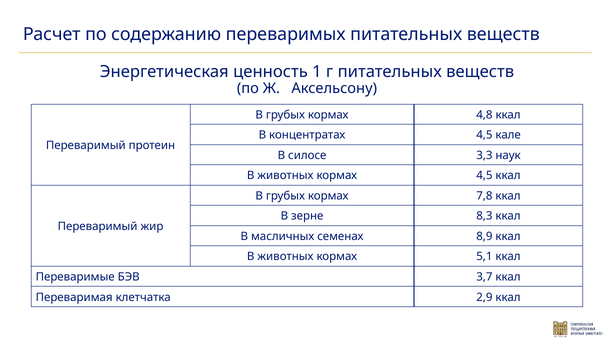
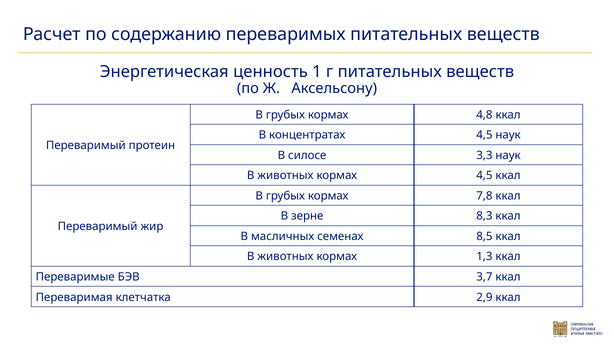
4,5 кале: кале -> наук (508, 135)
8,9: 8,9 -> 8,5 (484, 237)
5,1: 5,1 -> 1,3 (484, 257)
